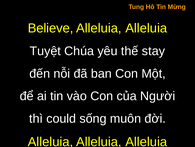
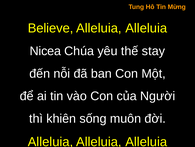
Tuyệt: Tuyệt -> Nicea (45, 51)
could: could -> khiên (61, 118)
